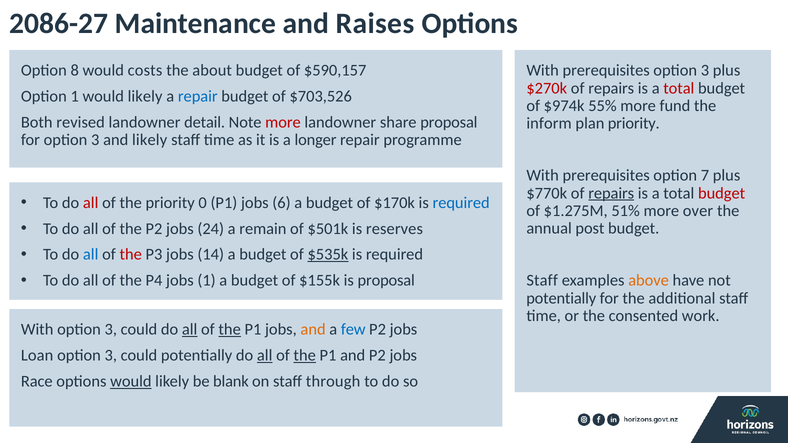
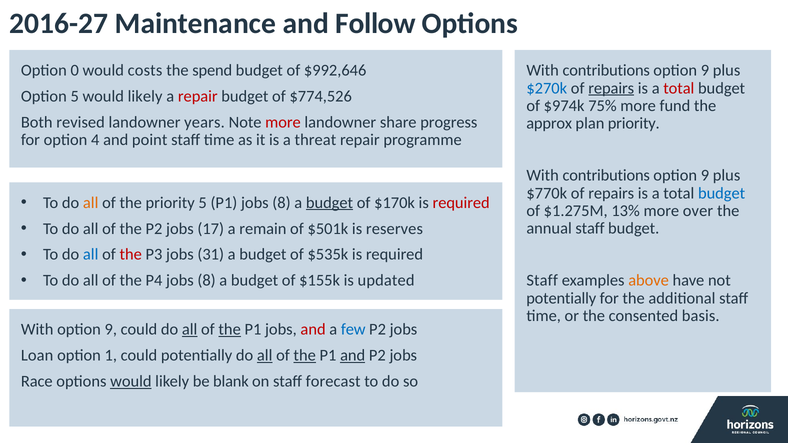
2086-27: 2086-27 -> 2016-27 (59, 24)
Raises: Raises -> Follow (375, 24)
8: 8 -> 0 (75, 70)
about: about -> spend (212, 70)
$590,157: $590,157 -> $992,646 (335, 70)
prerequisites: prerequisites -> contributions (606, 70)
3: 3 -> 9 (705, 70)
$270k colour: red -> blue (547, 88)
repairs underline: none -> present (611, 88)
Option 1: 1 -> 5 (75, 96)
repair colour: blue -> red (198, 96)
$703,526: $703,526 -> $774,526 (321, 96)
55%: 55% -> 75% (602, 106)
detail: detail -> years (204, 122)
share proposal: proposal -> progress (449, 122)
inform: inform -> approx (549, 124)
for option 3: 3 -> 4 (95, 140)
and likely: likely -> point (150, 140)
longer: longer -> threat (315, 140)
prerequisites: prerequisites -> contributions (606, 175)
7: 7 -> 9 (705, 175)
repairs underline: present -> none (611, 193)
budget colour: red -> blue (722, 193)
all colour: red -> orange (91, 203)
priority 0: 0 -> 5 (203, 203)
P1 jobs 6: 6 -> 8 (281, 203)
budget underline: none -> present (329, 203)
required colour: blue -> red (461, 203)
51%: 51% -> 13% (626, 211)
24: 24 -> 17 (211, 229)
annual post: post -> staff (590, 229)
14: 14 -> 31 (211, 255)
$535k underline: present -> none (328, 255)
P4 jobs 1: 1 -> 8 (207, 281)
is proposal: proposal -> updated (386, 281)
work: work -> basis (701, 316)
With option 3: 3 -> 9 (111, 330)
and colour: orange -> red (313, 330)
3: 3 -> 1 (111, 356)
and underline: none -> present (353, 356)
through: through -> forecast (333, 382)
